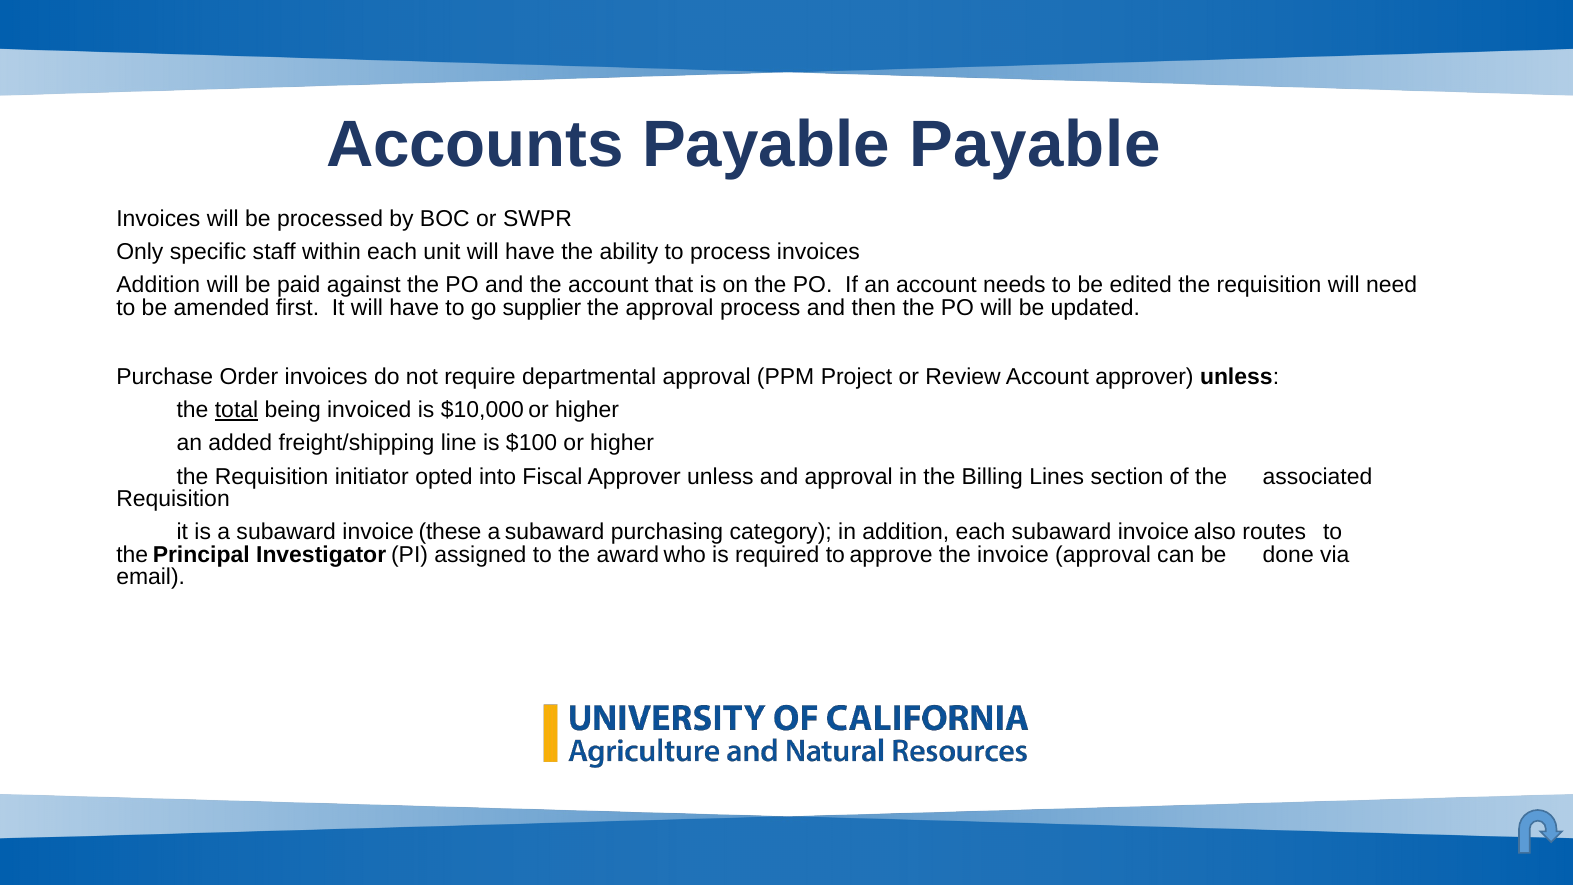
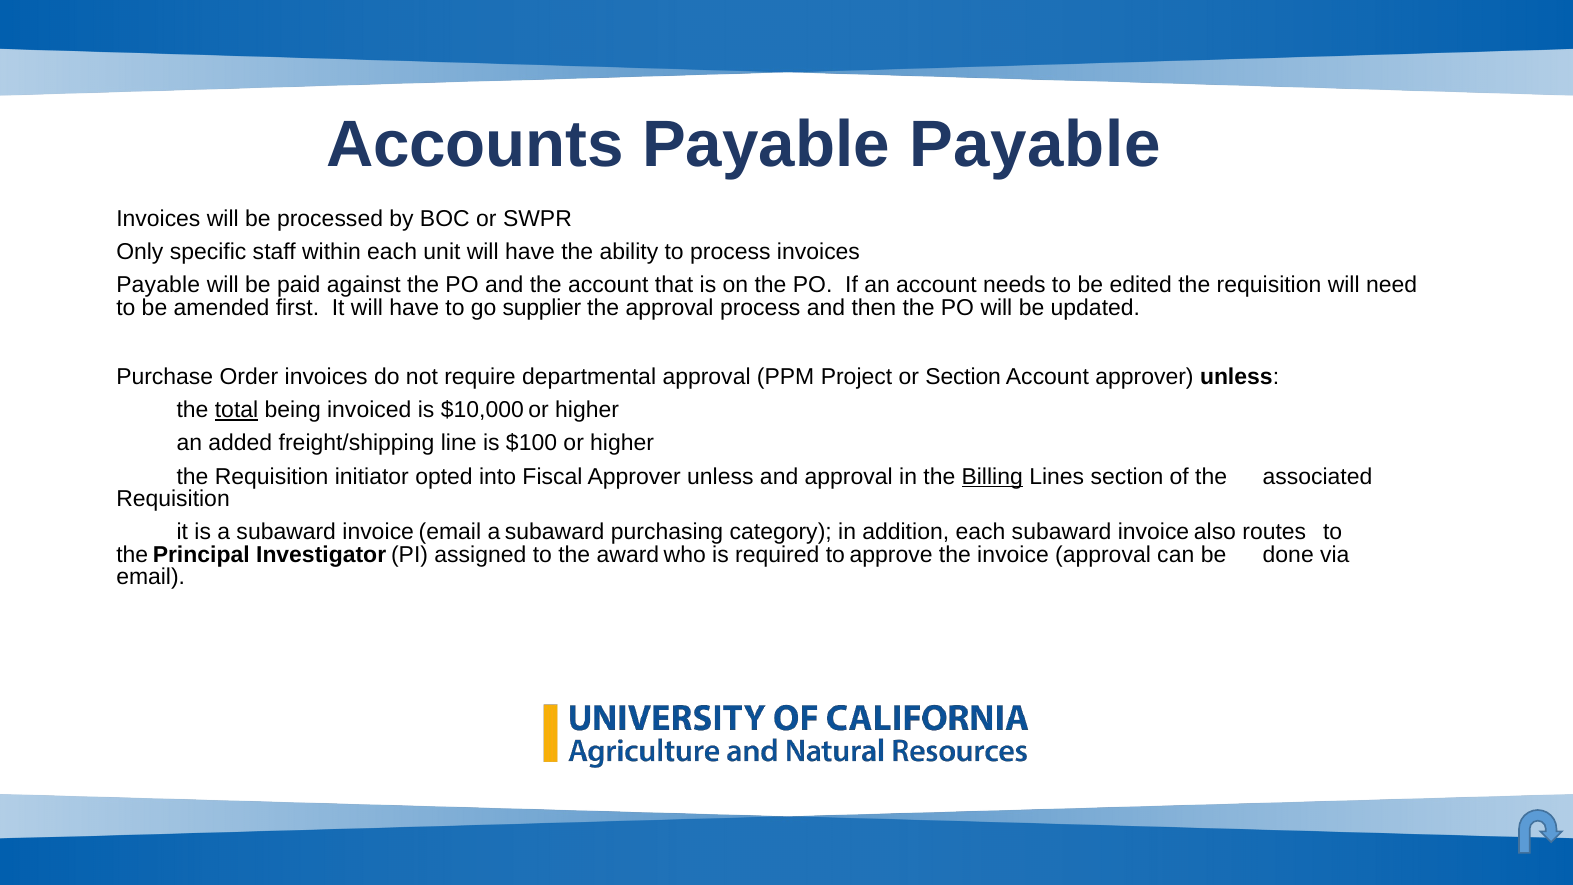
Addition: Addition -> Payable (158, 285)
or Review: Review -> Section (963, 377)
Billing underline: none -> present (992, 477)
invoice these: these -> email (450, 532)
